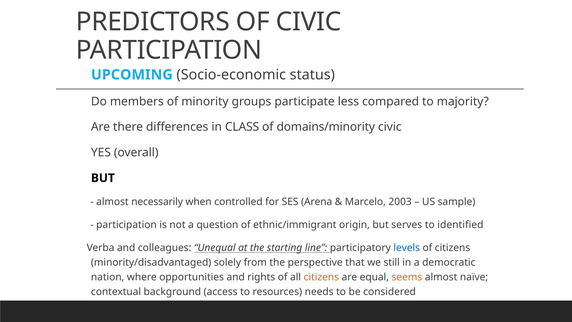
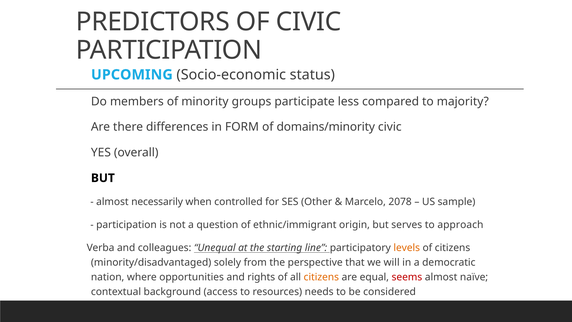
CLASS: CLASS -> FORM (242, 127)
Arena: Arena -> Other (317, 202)
2003: 2003 -> 2078 (400, 202)
identified: identified -> approach (460, 225)
levels colour: blue -> orange (407, 248)
still: still -> will (392, 262)
seems colour: orange -> red (407, 277)
